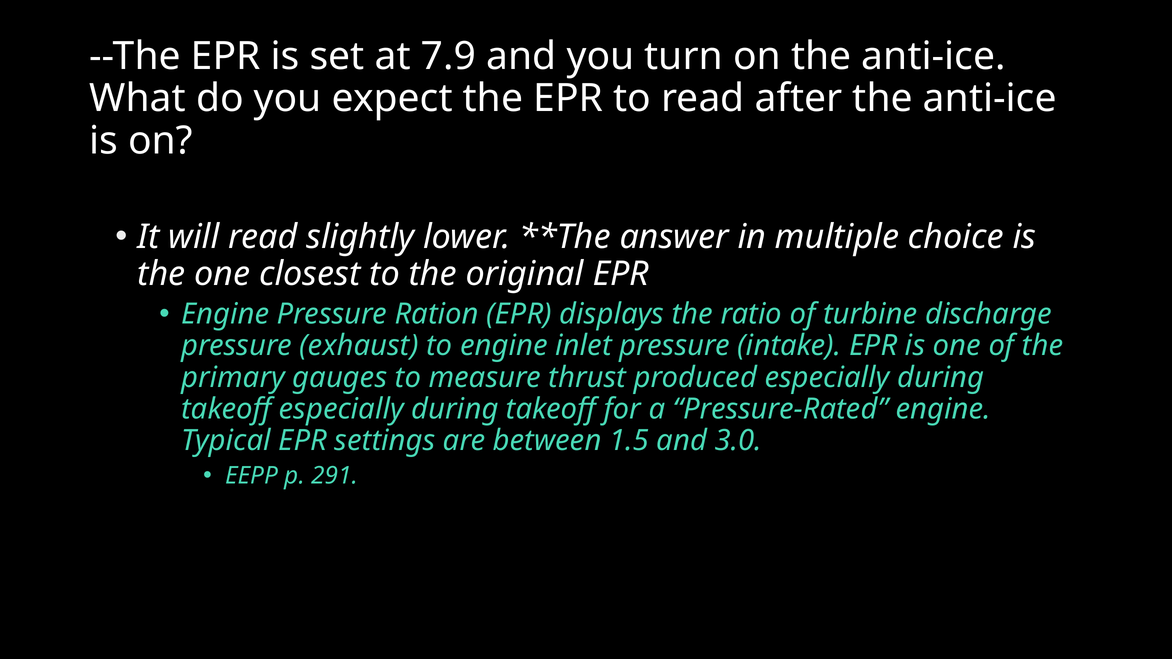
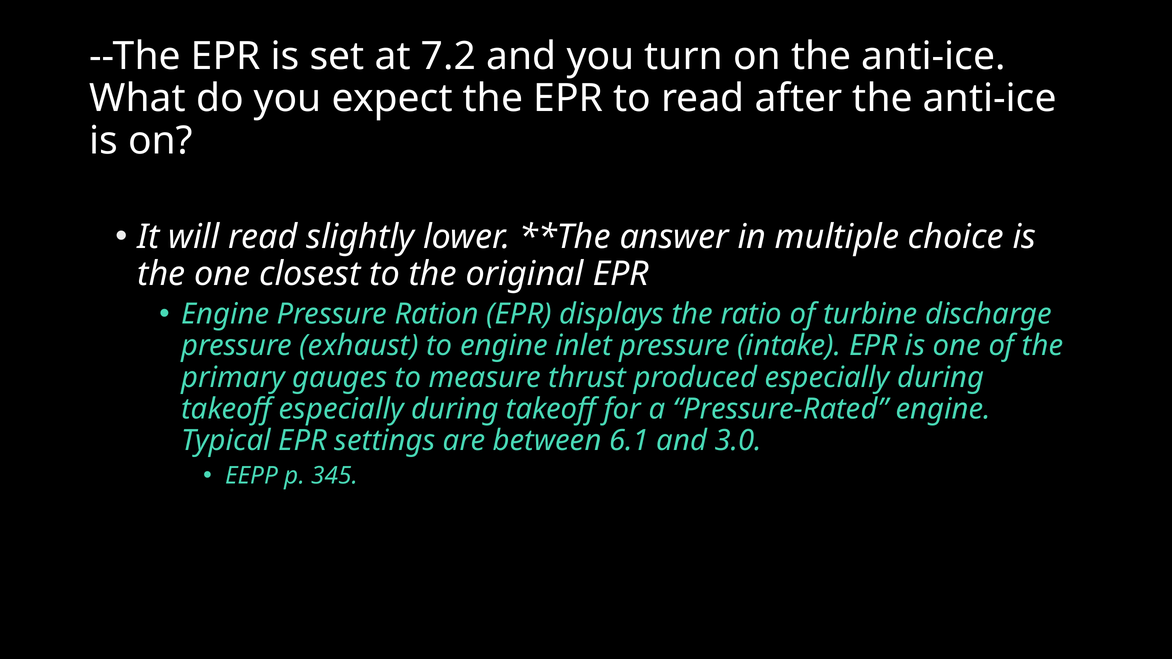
7.9: 7.9 -> 7.2 (449, 56)
1.5: 1.5 -> 6.1 (629, 441)
291: 291 -> 345 (334, 476)
